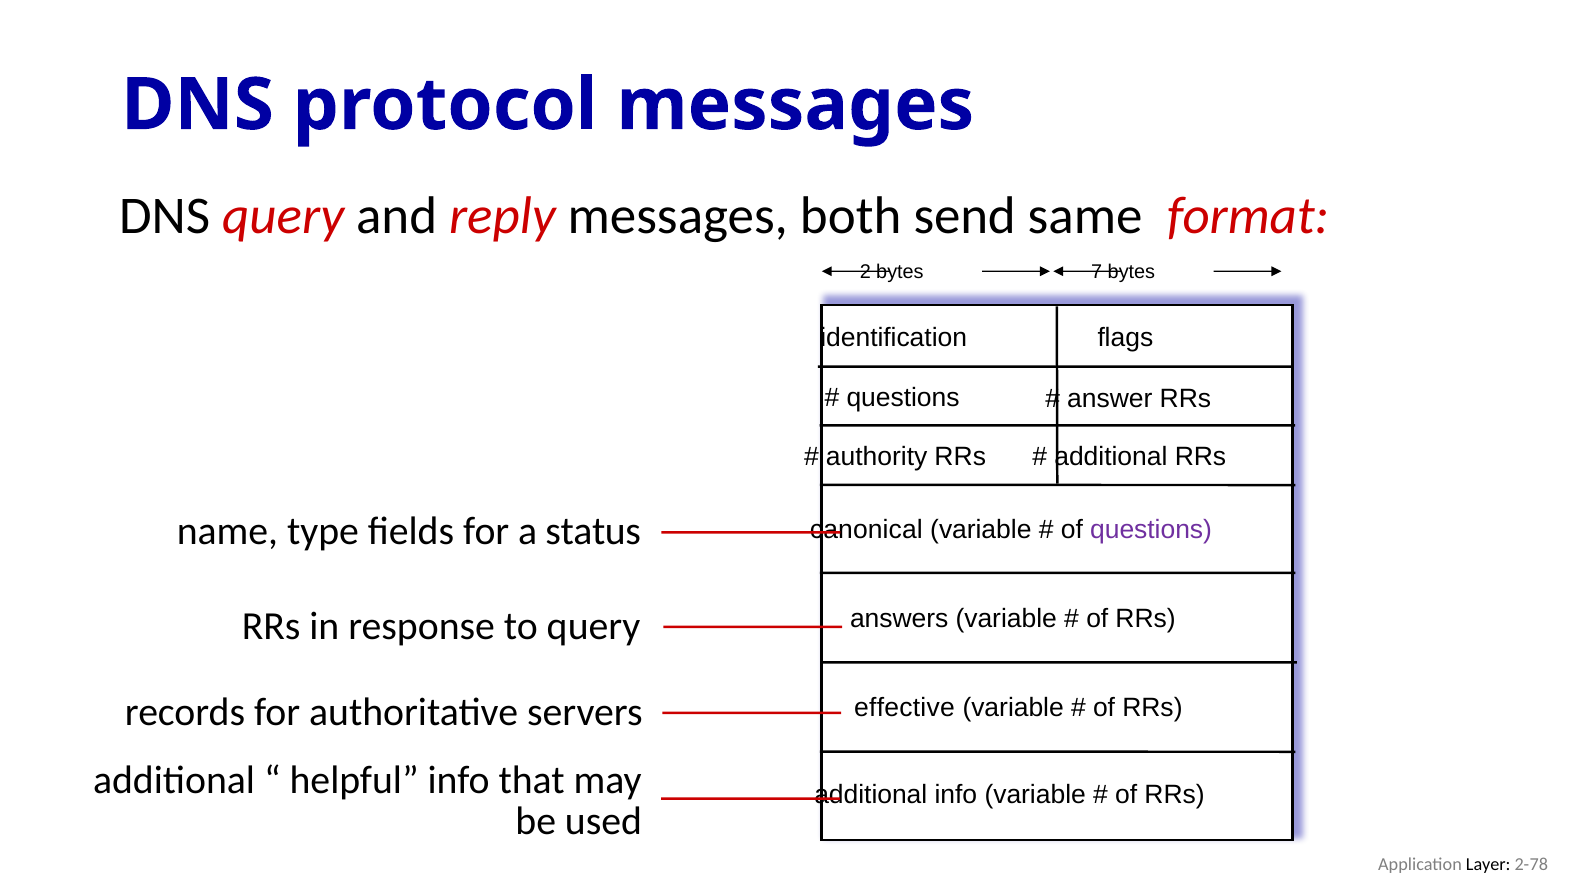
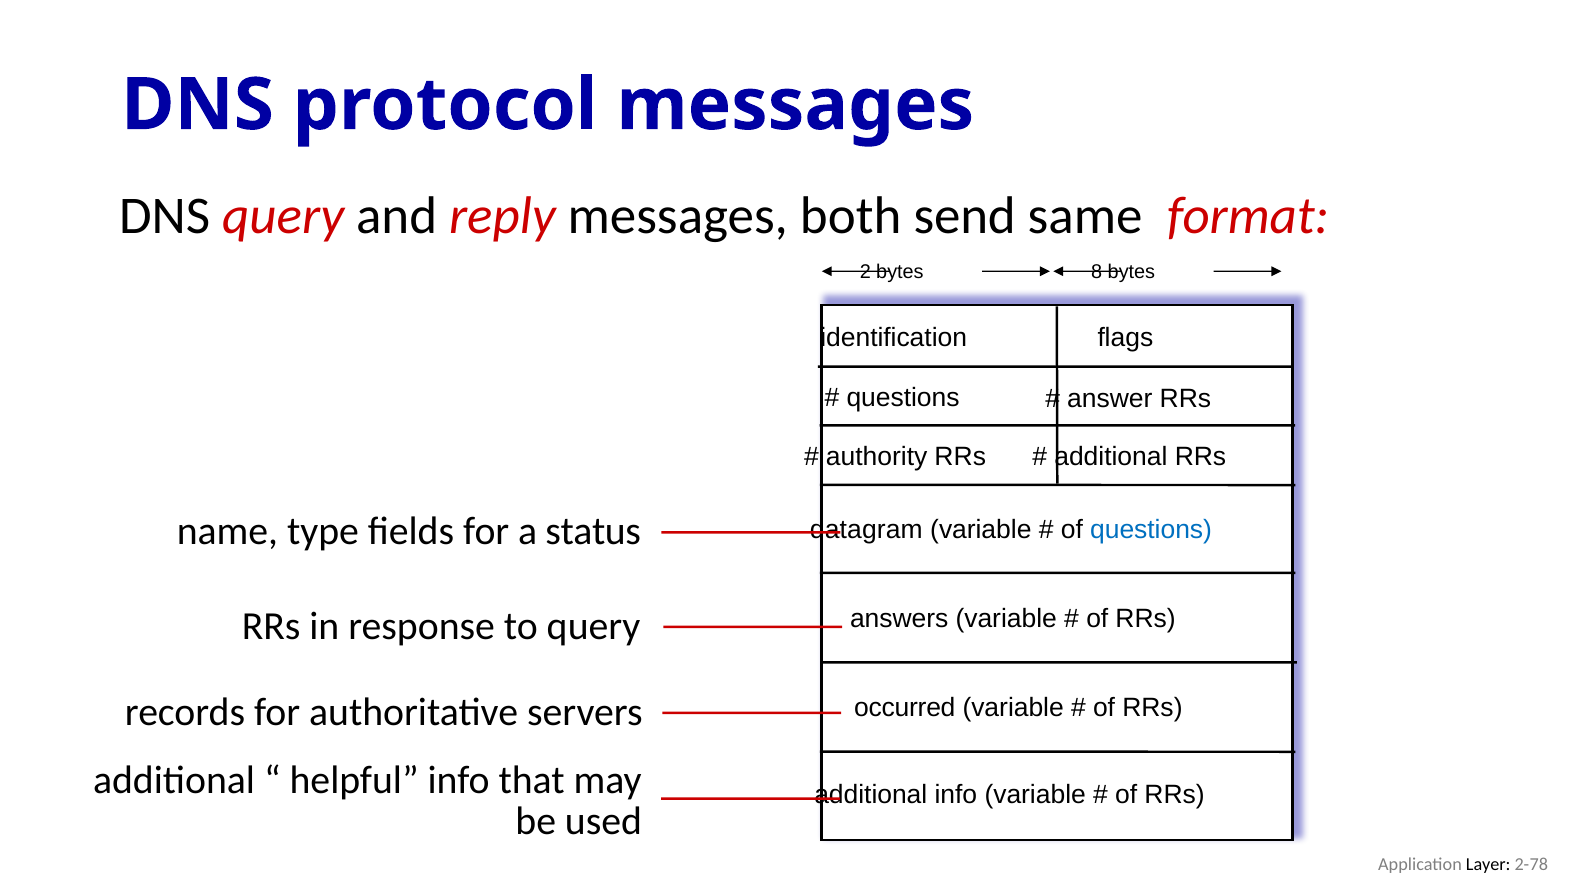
7: 7 -> 8 (1097, 272)
canonical: canonical -> datagram (866, 530)
questions colour: purple -> blue (1151, 530)
effective: effective -> occurred (905, 708)
